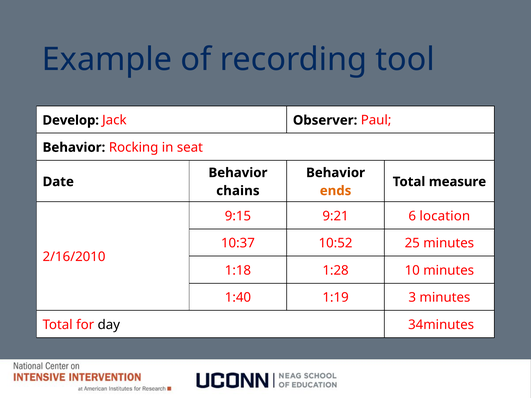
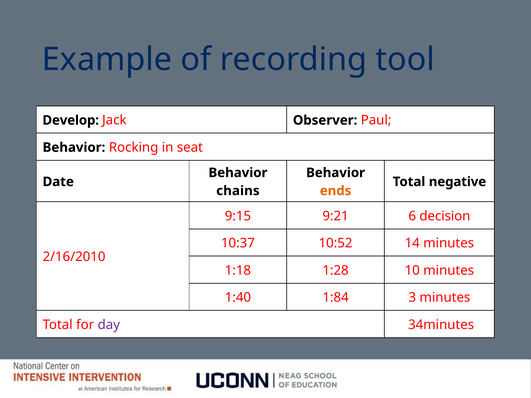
measure: measure -> negative (457, 182)
location: location -> decision (445, 216)
25: 25 -> 14 (412, 243)
1:19: 1:19 -> 1:84 (336, 298)
day colour: black -> purple (109, 325)
